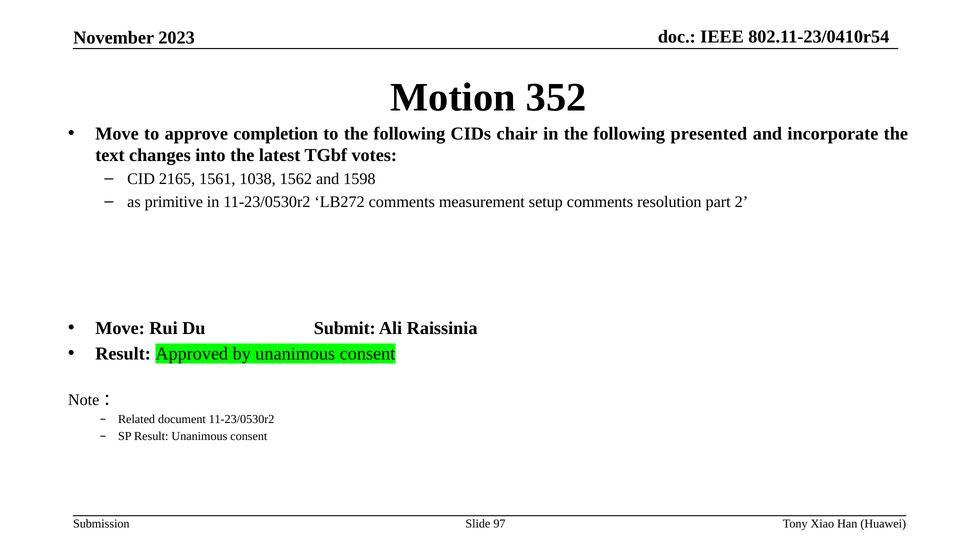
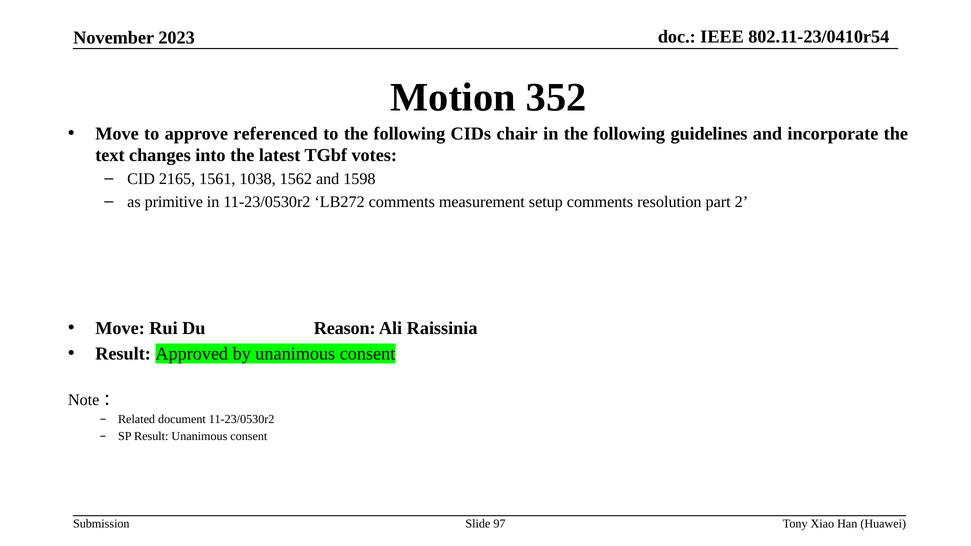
completion: completion -> referenced (276, 134)
presented: presented -> guidelines (709, 134)
Submit: Submit -> Reason (345, 328)
